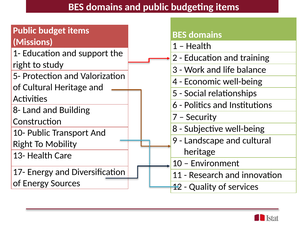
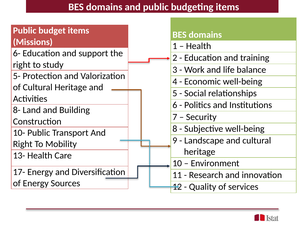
1-: 1- -> 6- (17, 53)
